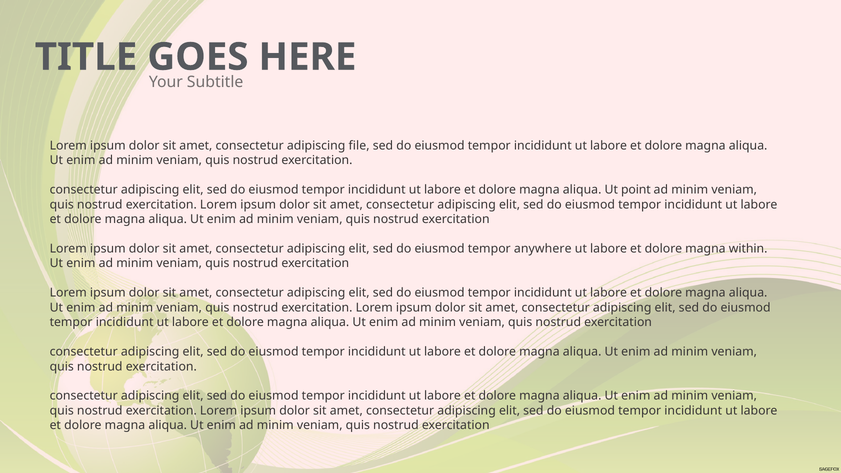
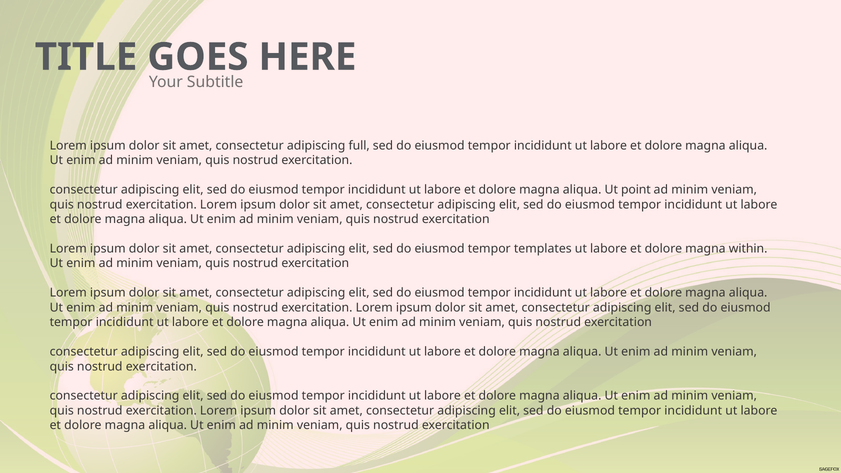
file: file -> full (359, 146)
anywhere: anywhere -> templates (543, 249)
